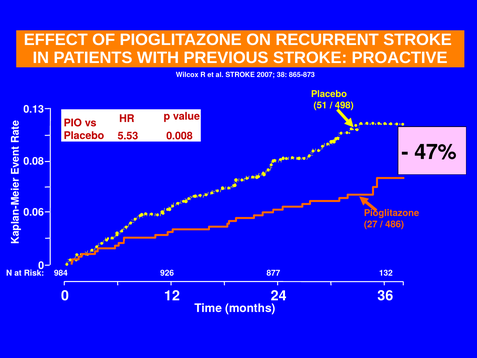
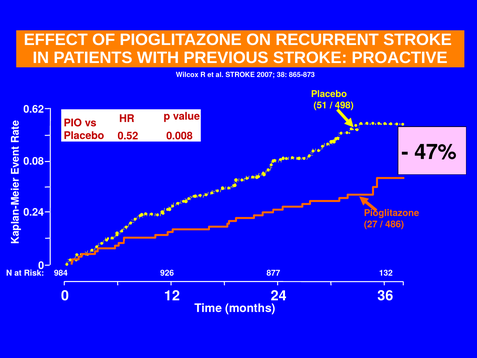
0.13: 0.13 -> 0.62 (34, 109)
5.53: 5.53 -> 0.52 (128, 136)
0.06: 0.06 -> 0.24 (34, 212)
